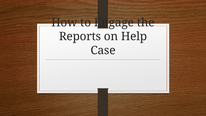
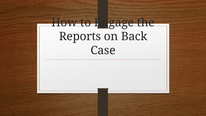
Help: Help -> Back (134, 36)
